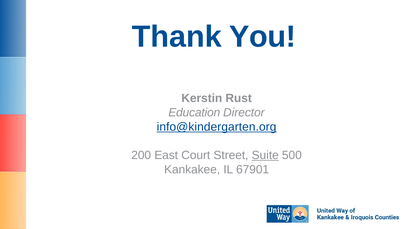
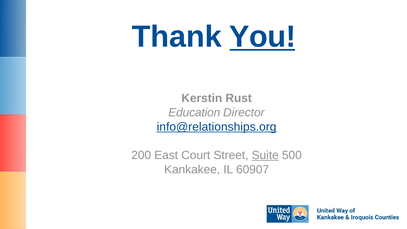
You underline: none -> present (263, 37)
info@kindergarten.org: info@kindergarten.org -> info@relationships.org (217, 127)
67901: 67901 -> 60907 (253, 170)
